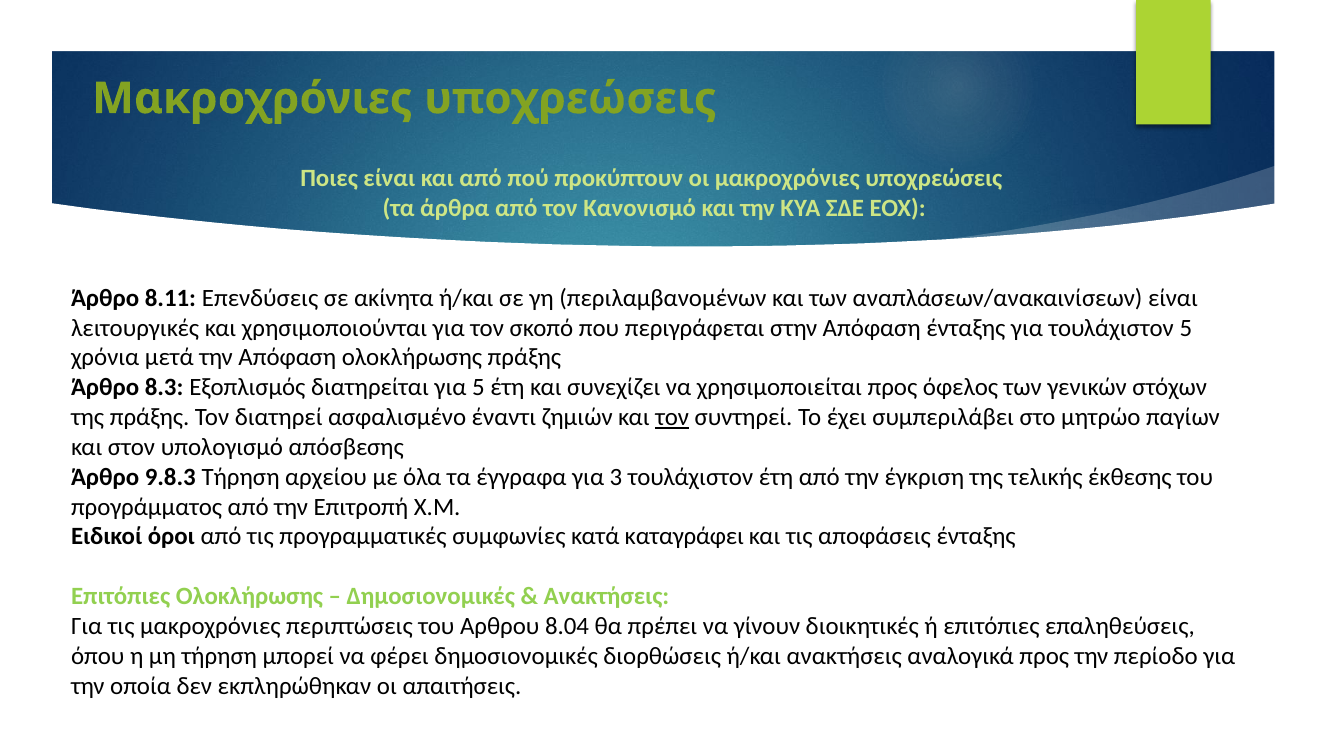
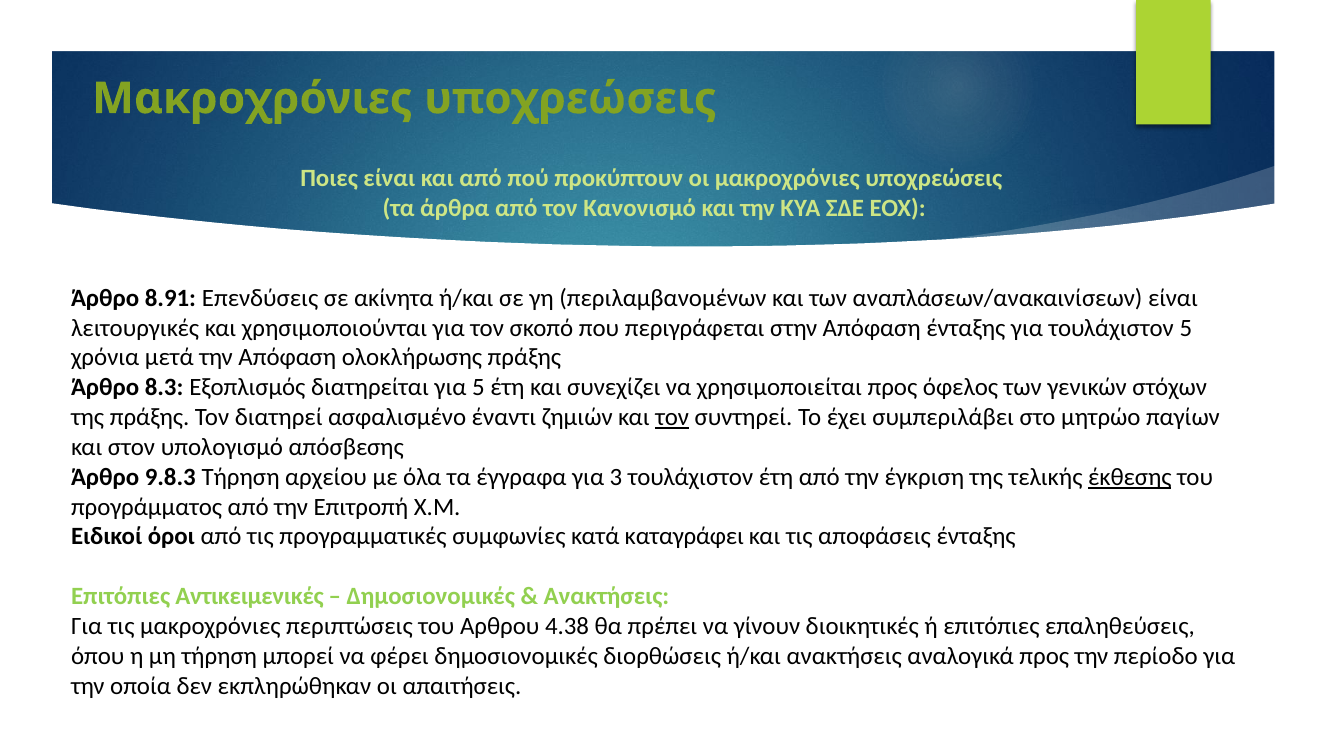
8.11: 8.11 -> 8.91 (170, 298)
έκθεσης underline: none -> present (1130, 477)
Επιτόπιες Ολοκλήρωσης: Ολοκλήρωσης -> Αντικειμενικές (250, 597)
8.04: 8.04 -> 4.38 (567, 627)
